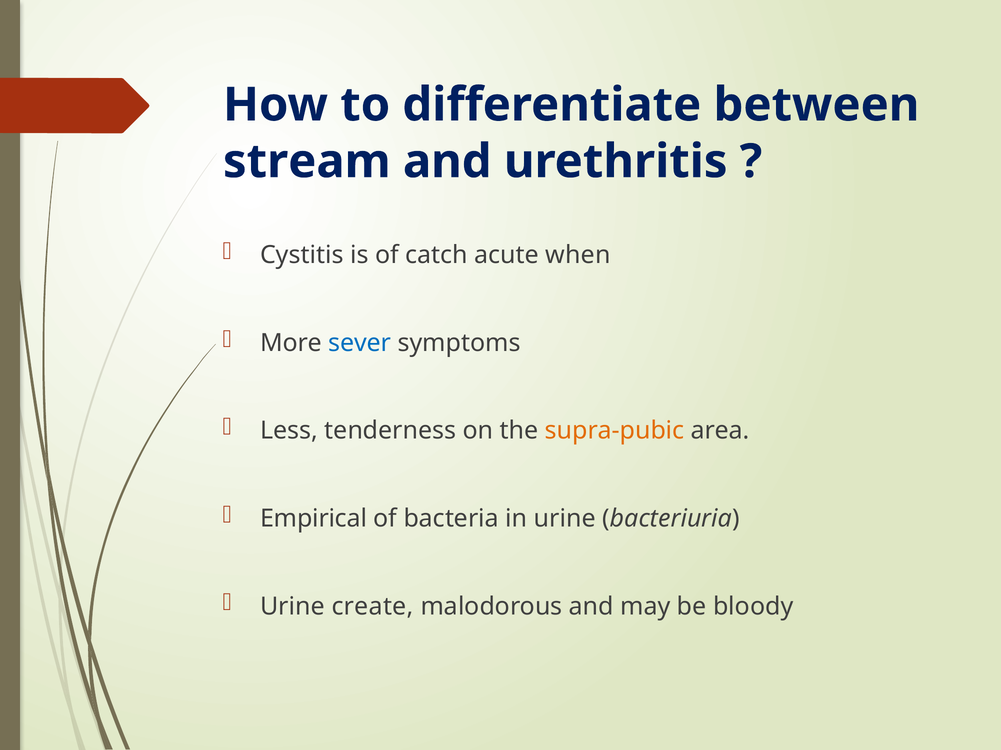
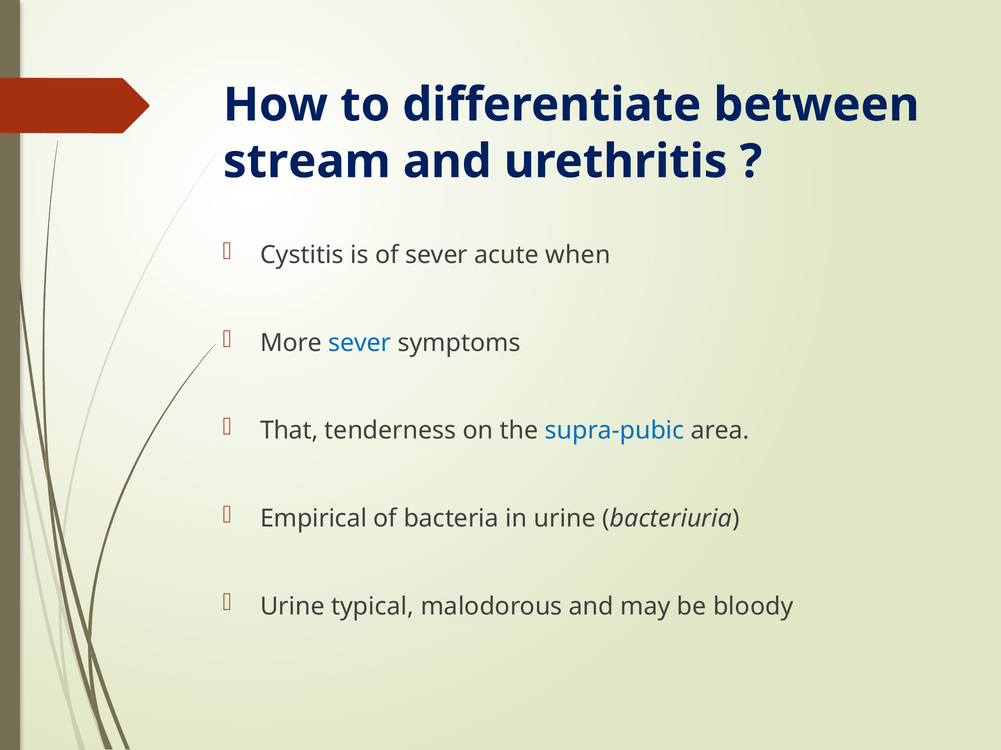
of catch: catch -> sever (437, 255)
Less: Less -> That (289, 431)
supra-pubic colour: orange -> blue (615, 431)
create: create -> typical (373, 607)
